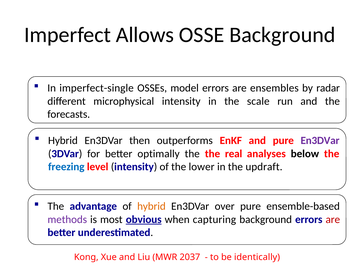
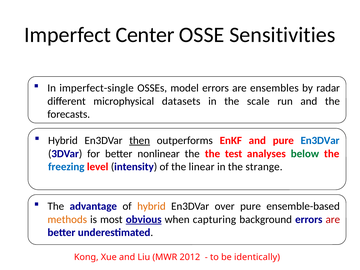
Allows: Allows -> Center (145, 35)
OSSE Background: Background -> Sensitivities (282, 35)
microphysical intensity: intensity -> datasets (181, 101)
then underline: none -> present (140, 140)
En3DVar colour: purple -> blue (320, 140)
optimally: optimally -> nonlinear (159, 154)
real: real -> test (234, 154)
below colour: black -> green (305, 154)
lower: lower -> linear (202, 167)
updraft: updraft -> strange (264, 167)
methods colour: purple -> orange (67, 219)
2037: 2037 -> 2012 (190, 257)
